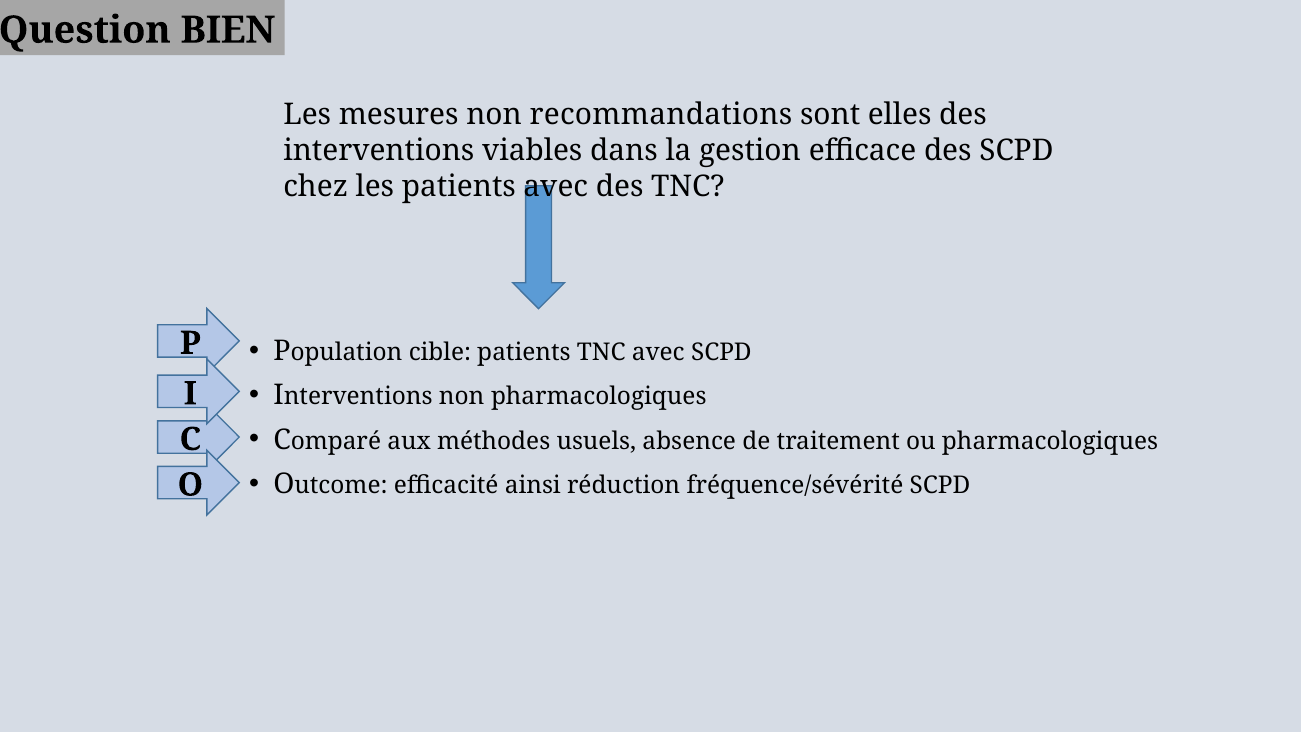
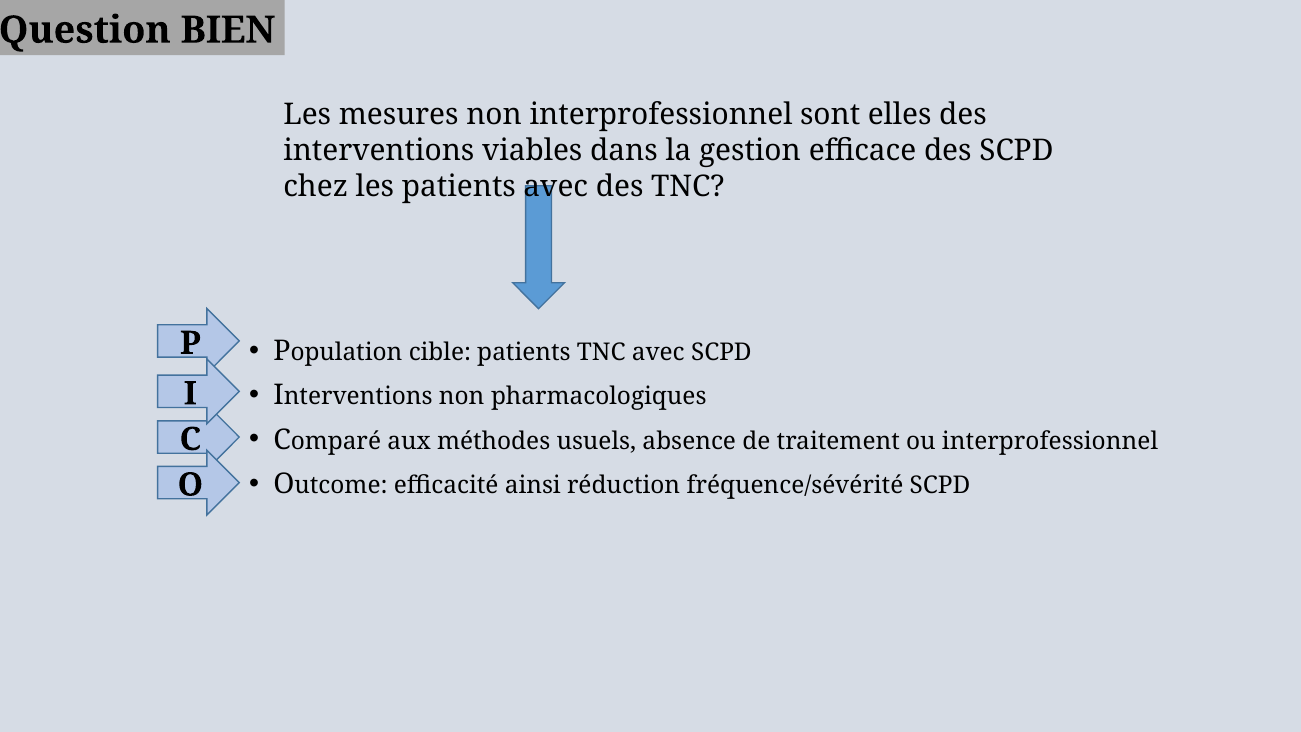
non recommandations: recommandations -> interprofessionnel (661, 115)
ou pharmacologiques: pharmacologiques -> interprofessionnel (1050, 441)
